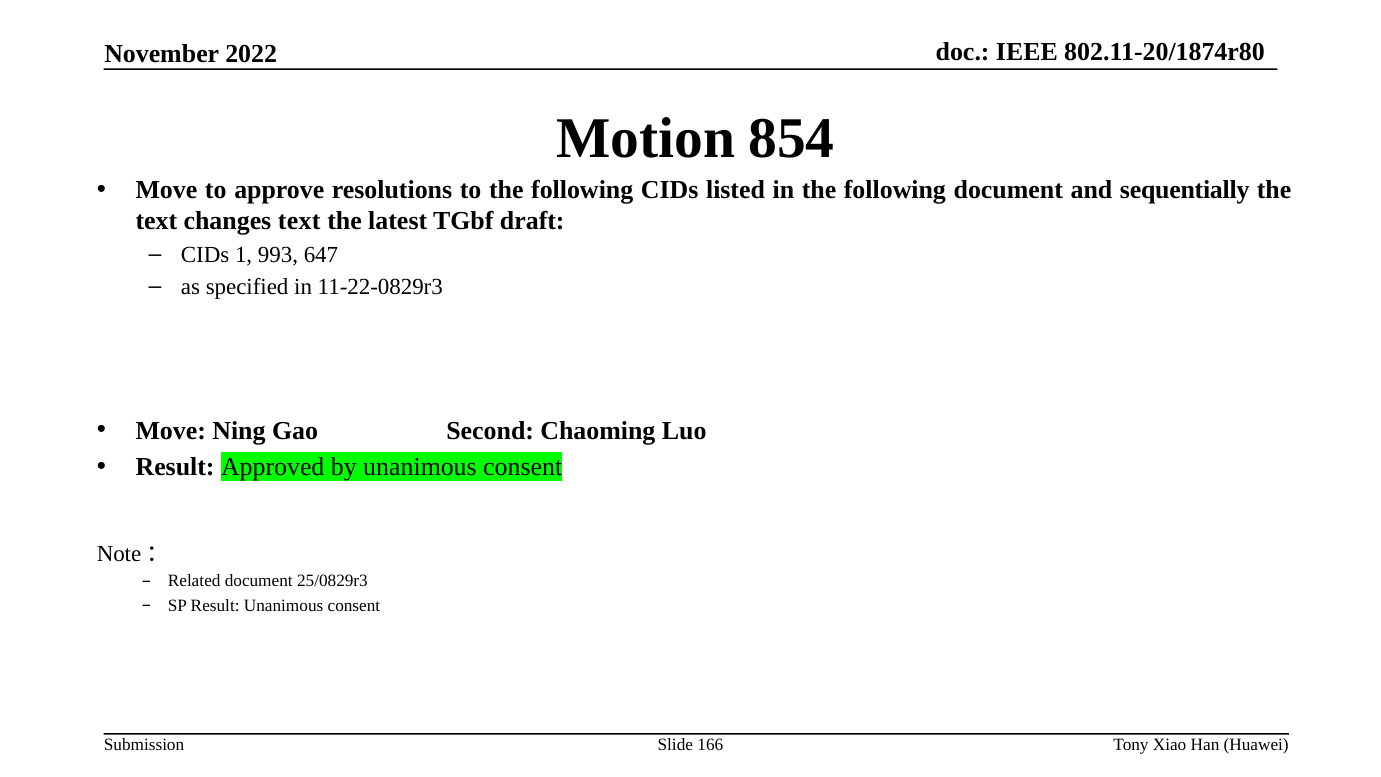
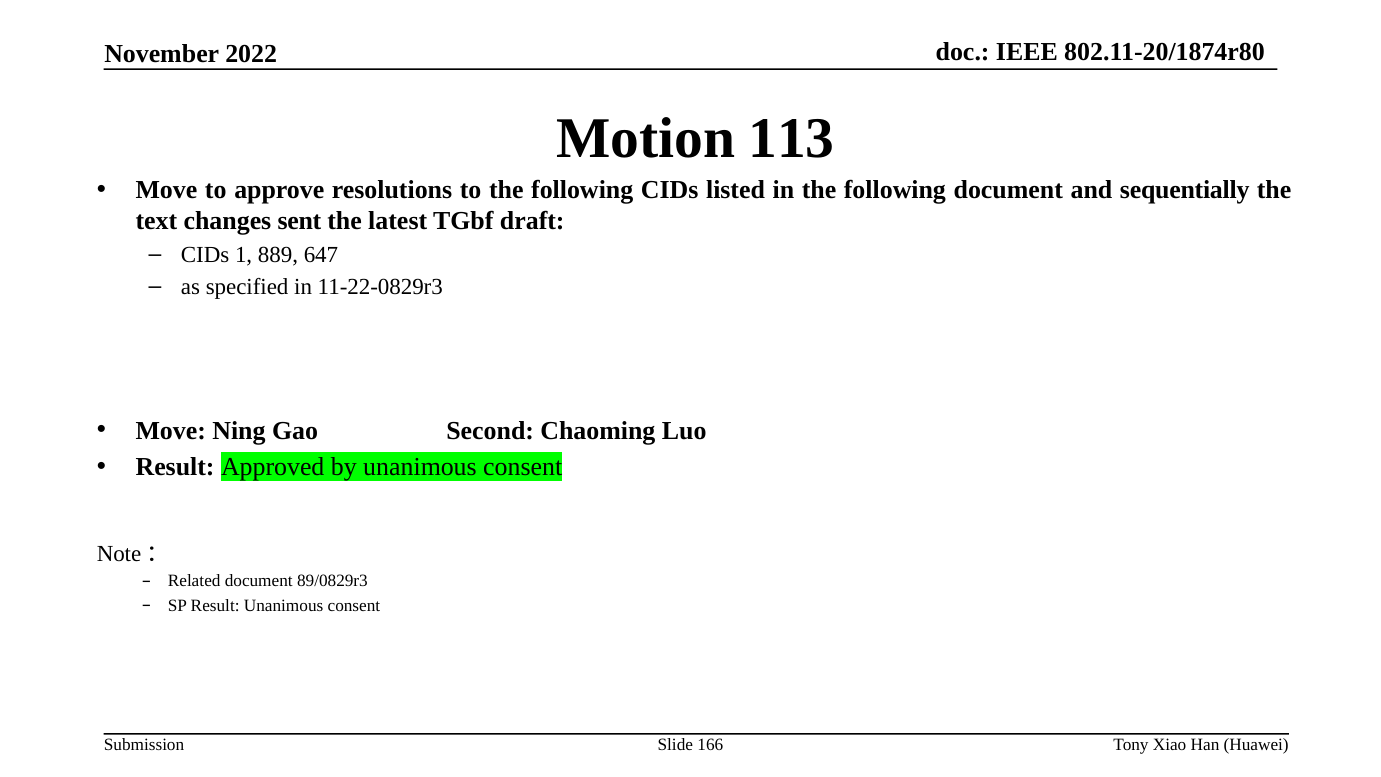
854: 854 -> 113 (791, 139)
changes text: text -> sent (299, 221)
993: 993 -> 889 (278, 255)
25/0829r3: 25/0829r3 -> 89/0829r3 (332, 581)
